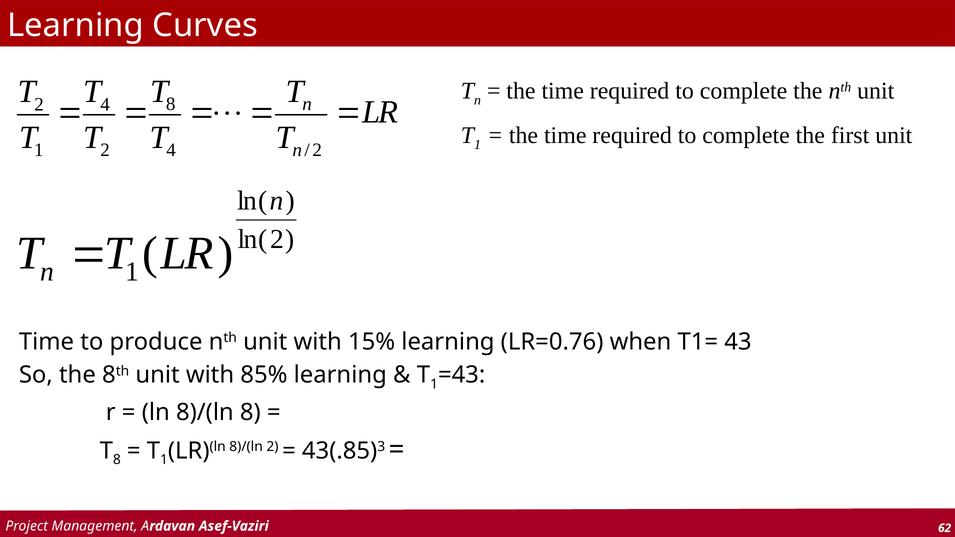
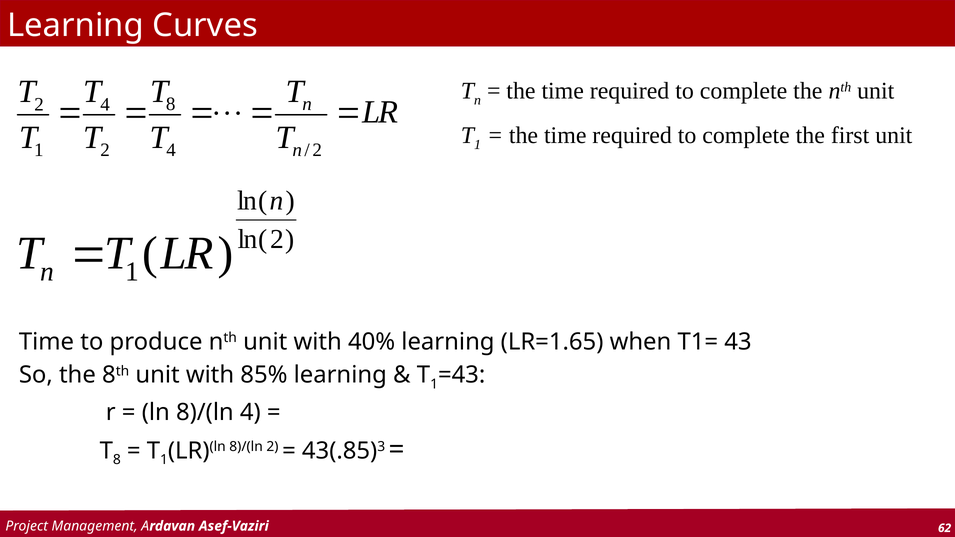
15%: 15% -> 40% (372, 342)
LR=0.76: LR=0.76 -> LR=1.65 (552, 342)
8)/(ln 8: 8 -> 4 (250, 413)
